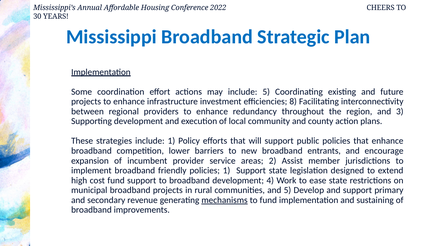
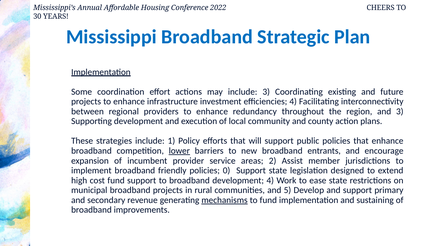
include 5: 5 -> 3 (266, 92)
efficiencies 8: 8 -> 4 (293, 101)
lower underline: none -> present (179, 151)
policies 1: 1 -> 0 (227, 170)
